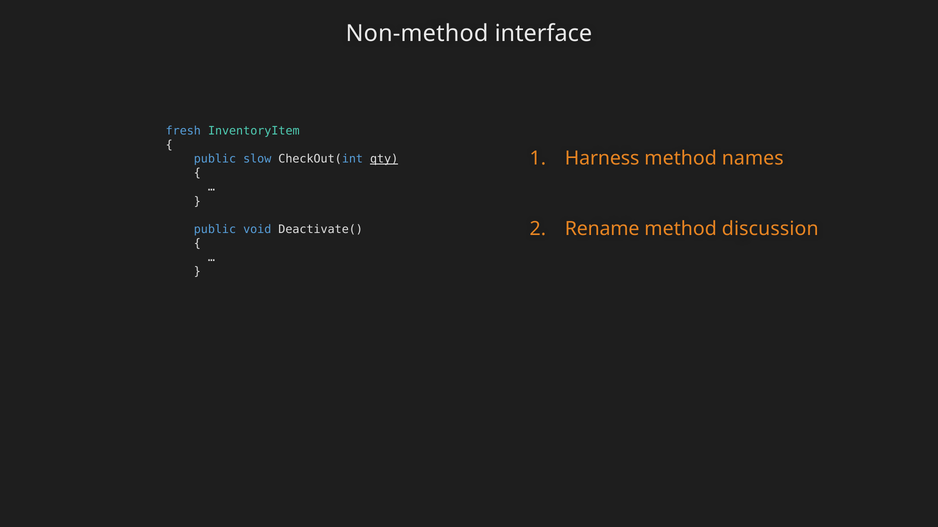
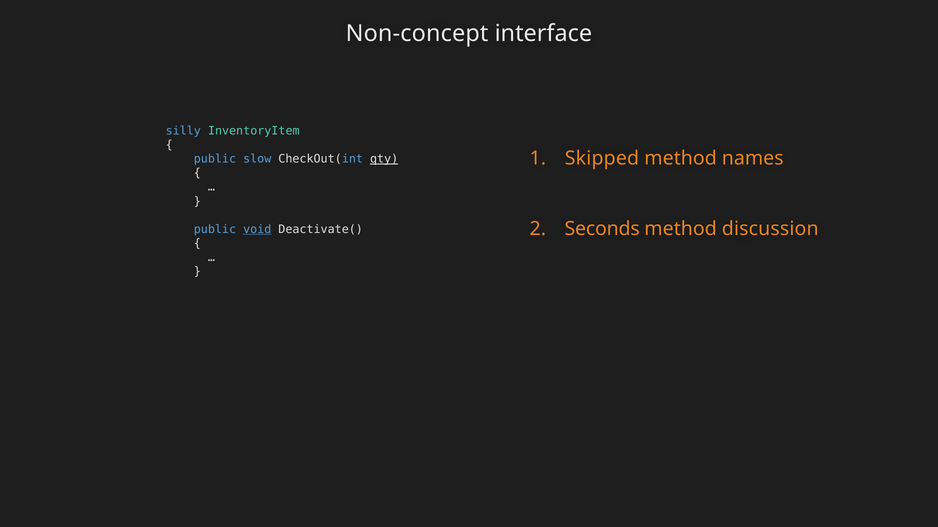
Non-method: Non-method -> Non-concept (417, 34)
fresh: fresh -> silly (183, 131)
Harness: Harness -> Skipped (602, 158)
Rename: Rename -> Seconds (602, 229)
void underline: none -> present (257, 230)
